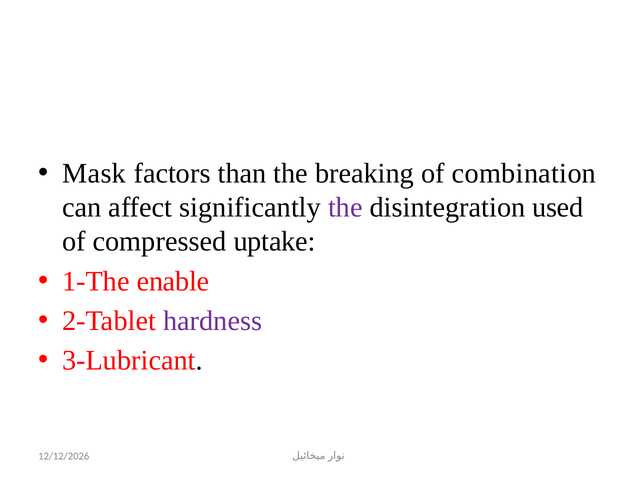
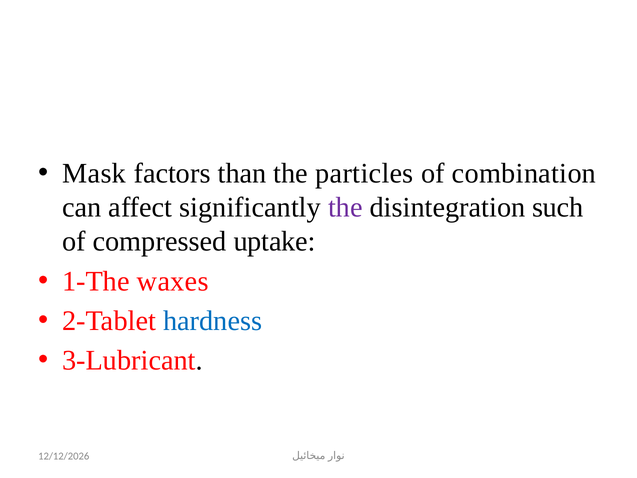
breaking: breaking -> particles (364, 173)
used: used -> such (558, 207)
enable: enable -> waxes (173, 281)
hardness colour: purple -> blue (213, 321)
